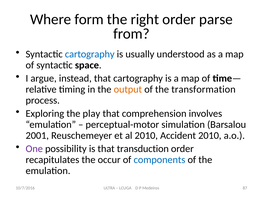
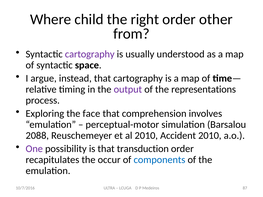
form: form -> child (89, 19)
parse: parse -> other (216, 19)
cartography colour: blue -> purple (90, 54)
output colour: orange -> purple (128, 89)
transformation: transformation -> representations (204, 89)
play: play -> face (91, 114)
2001: 2001 -> 2088 (37, 136)
